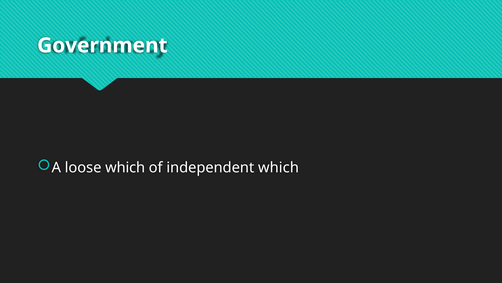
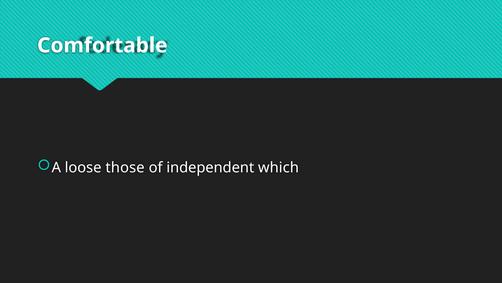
Government: Government -> Comfortable (102, 45)
loose which: which -> those (125, 167)
